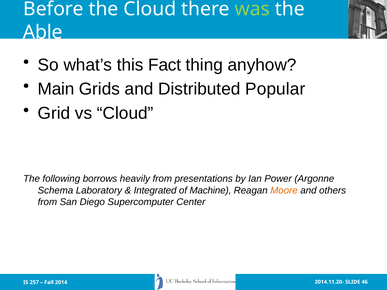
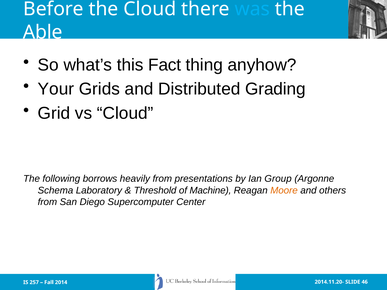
was colour: light green -> light blue (252, 9)
Main: Main -> Your (56, 89)
Popular: Popular -> Grading (275, 89)
Power: Power -> Group (278, 179)
Integrated: Integrated -> Threshold (155, 191)
